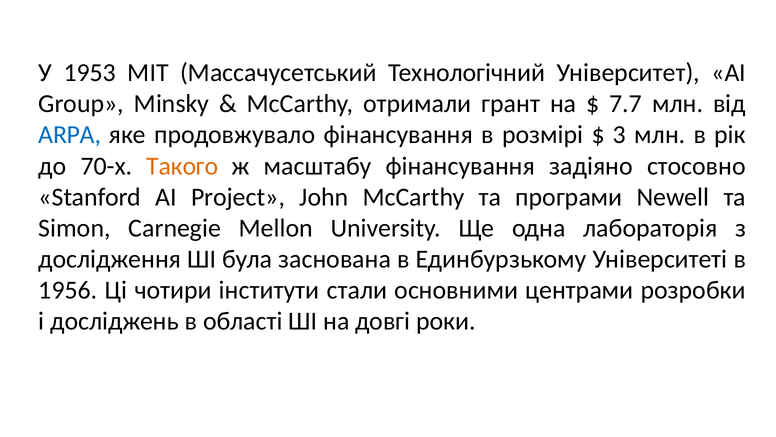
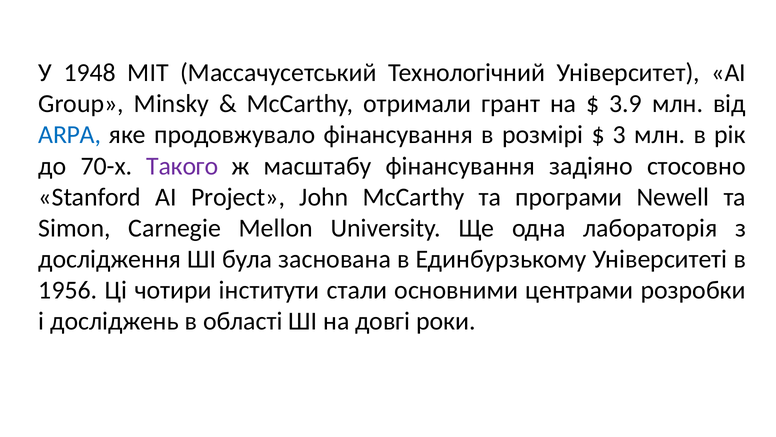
1953: 1953 -> 1948 (90, 73)
7.7: 7.7 -> 3.9 (626, 104)
Такого colour: orange -> purple (182, 166)
